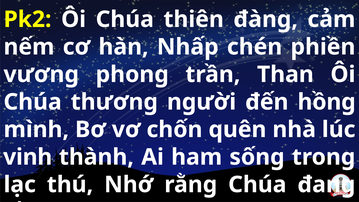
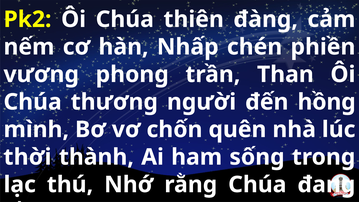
vinh: vinh -> thời (27, 157)
